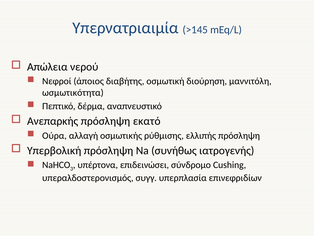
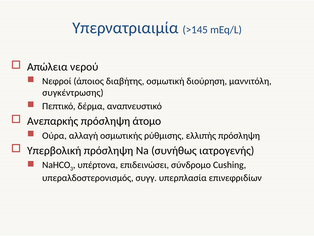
ωσμωτικότητα: ωσμωτικότητα -> συγκέντρωσης (73, 93)
εκατό: εκατό -> άτομο (147, 121)
